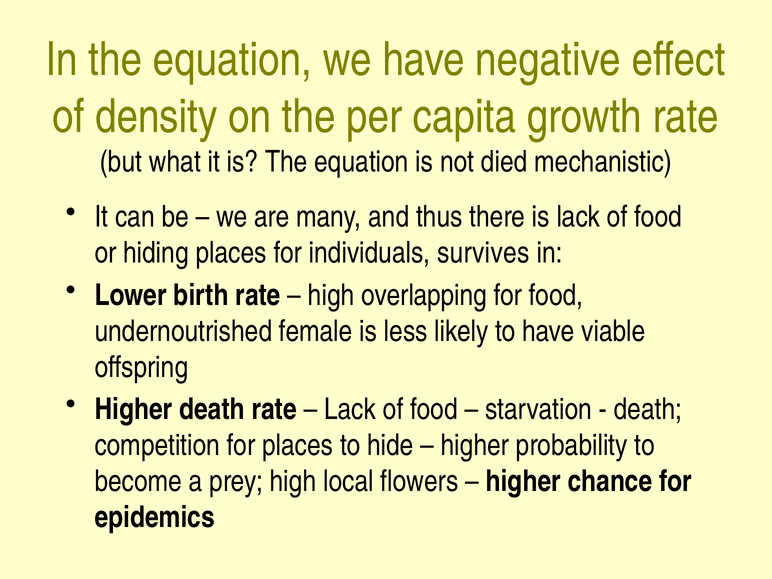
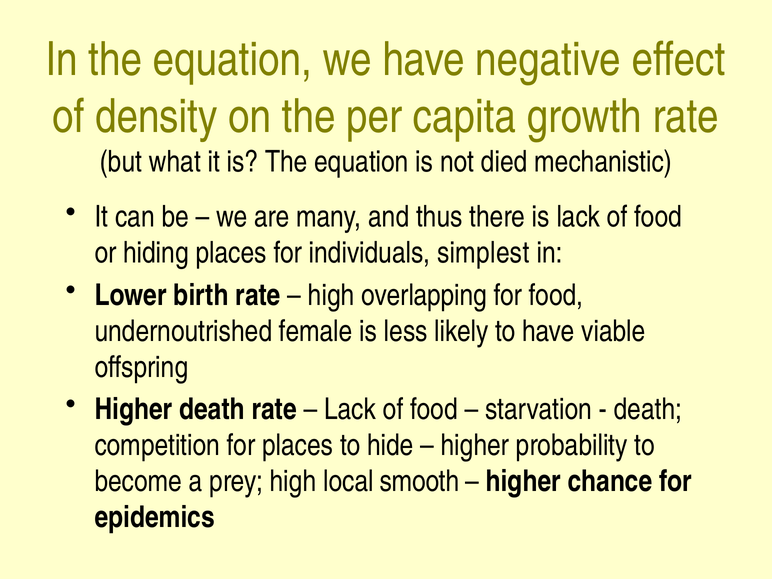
survives: survives -> simplest (483, 253)
flowers: flowers -> smooth (420, 481)
